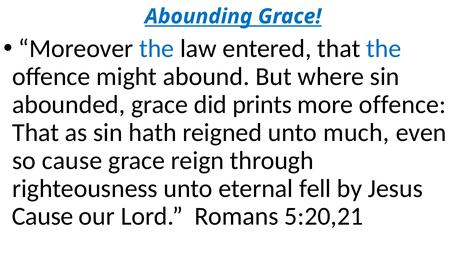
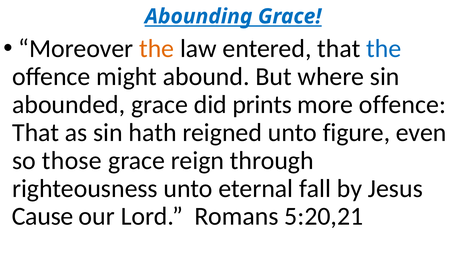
the colour: blue -> orange (157, 49)
much: much -> figure (356, 132)
so cause: cause -> those (72, 160)
fell: fell -> fall (315, 188)
